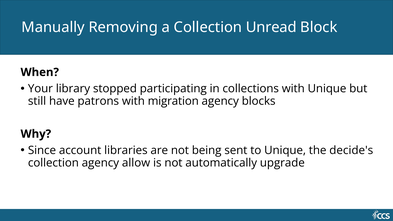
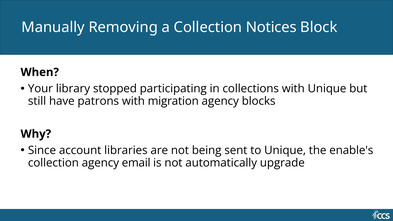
Unread: Unread -> Notices (271, 27)
decide's: decide's -> enable's (351, 150)
allow: allow -> email (136, 163)
